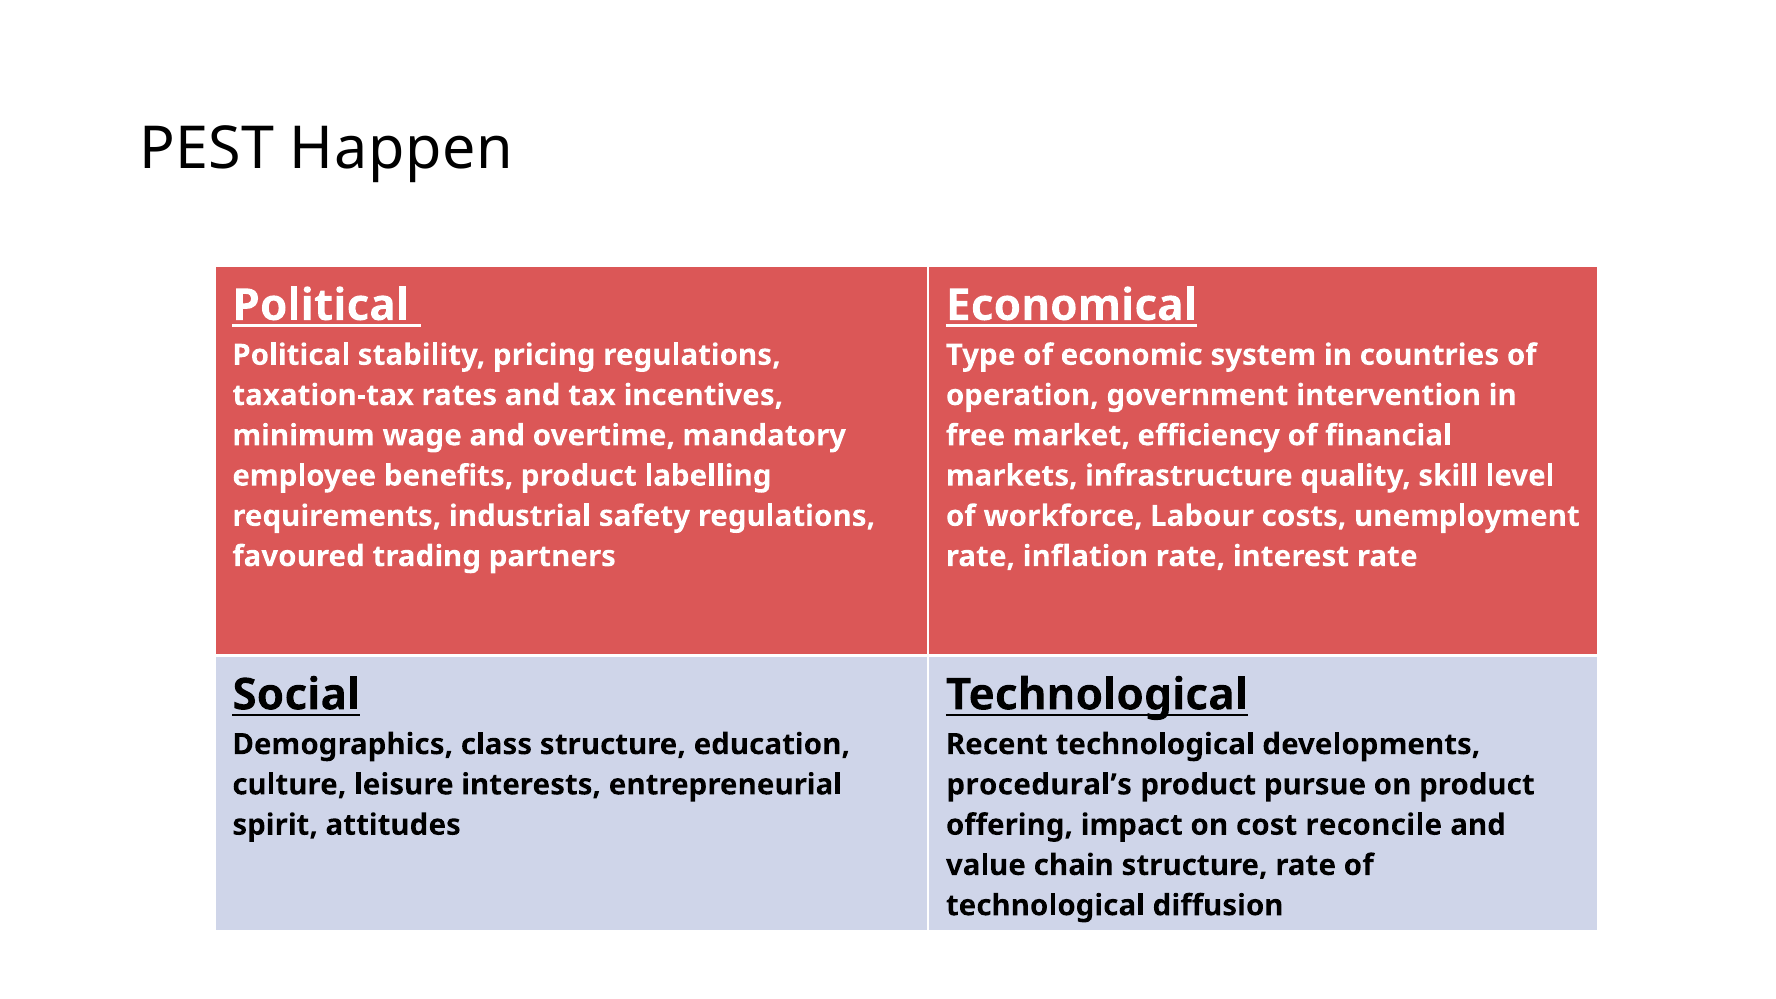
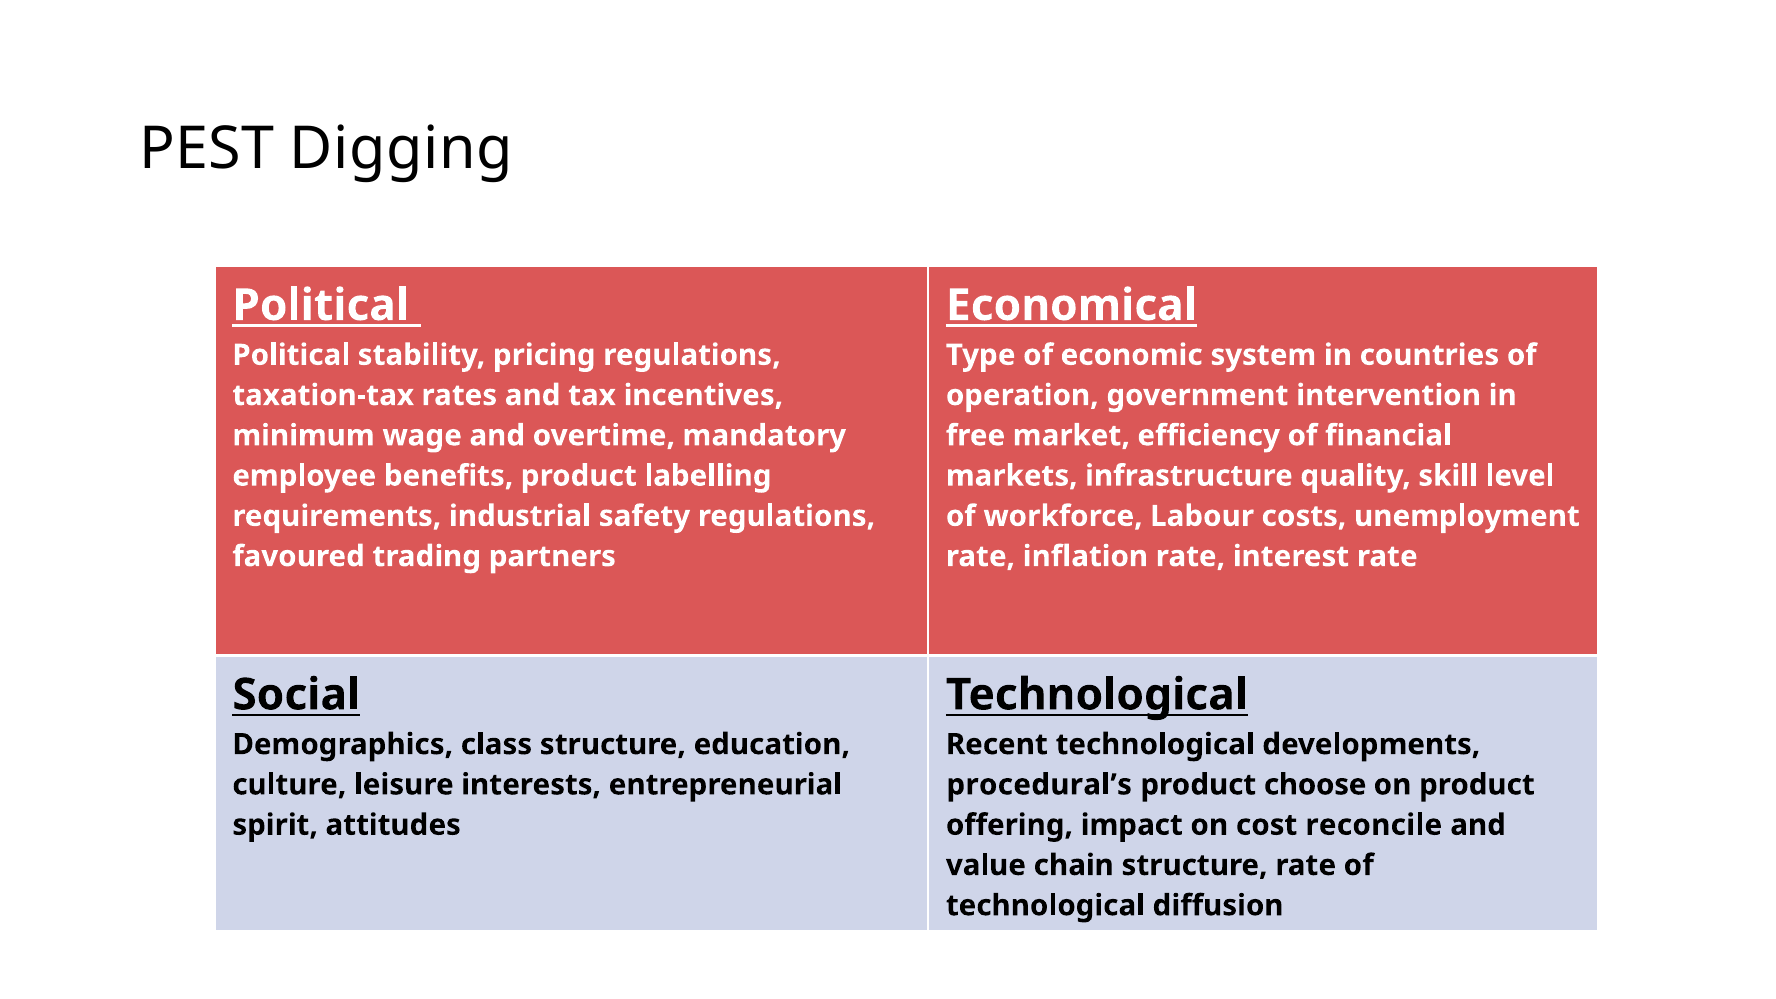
Happen: Happen -> Digging (401, 149)
pursue: pursue -> choose (1315, 785)
